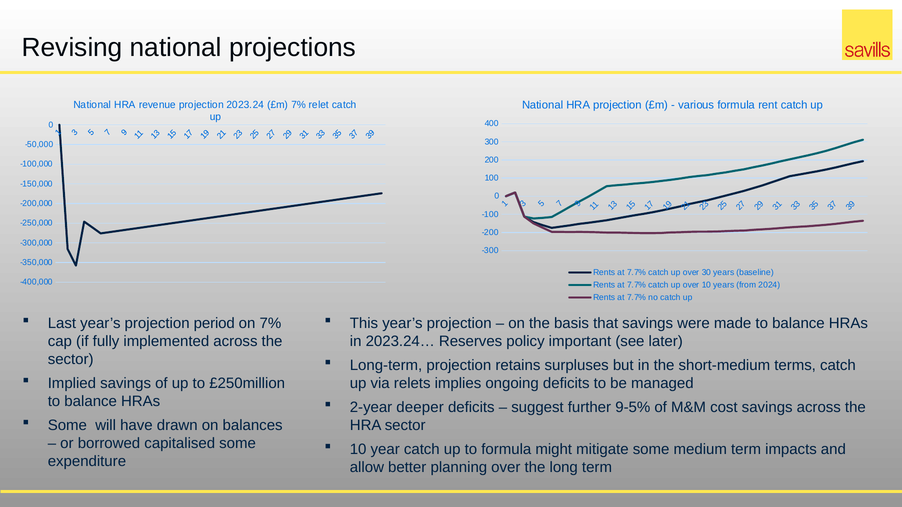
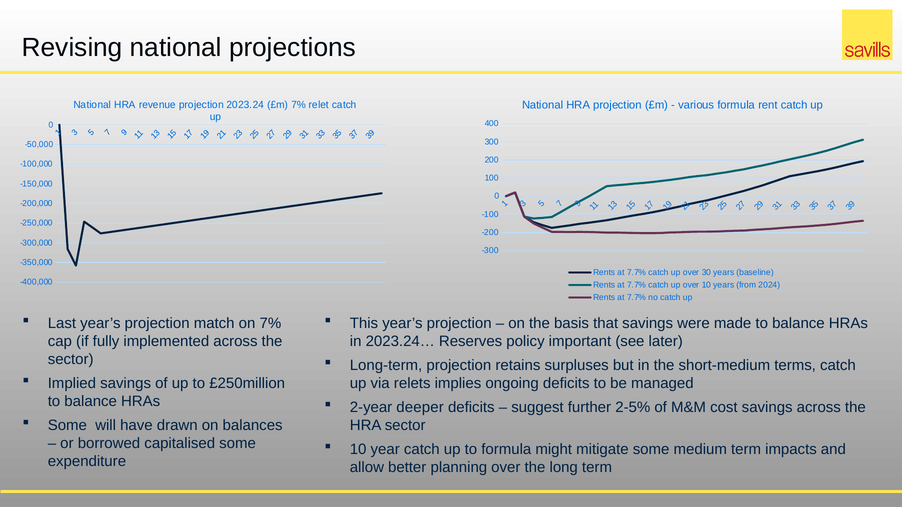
period: period -> match (214, 323)
9-5%: 9-5% -> 2-5% (633, 408)
